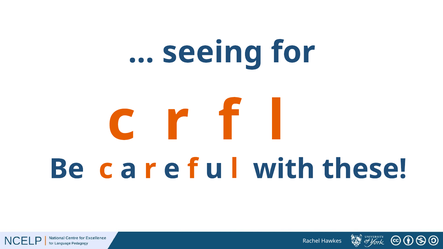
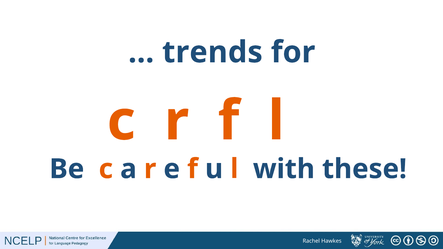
seeing: seeing -> trends (212, 52)
